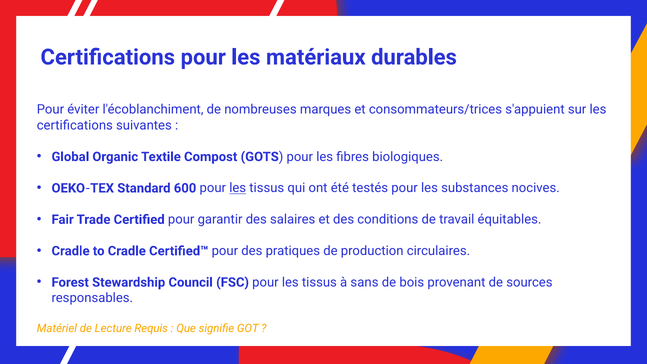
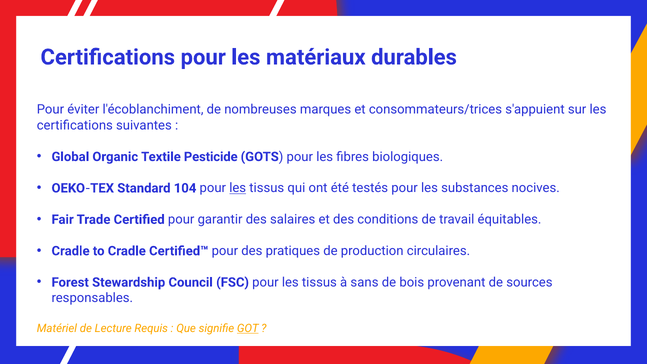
Compost: Compost -> Pesticide (211, 157)
600: 600 -> 104 (185, 188)
GOT underline: none -> present (248, 328)
